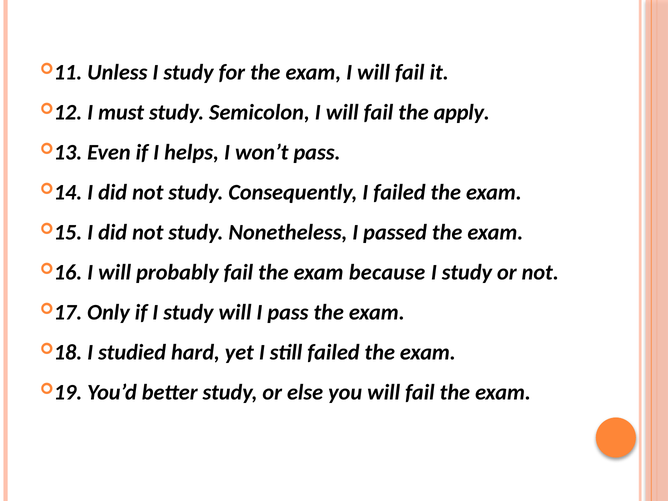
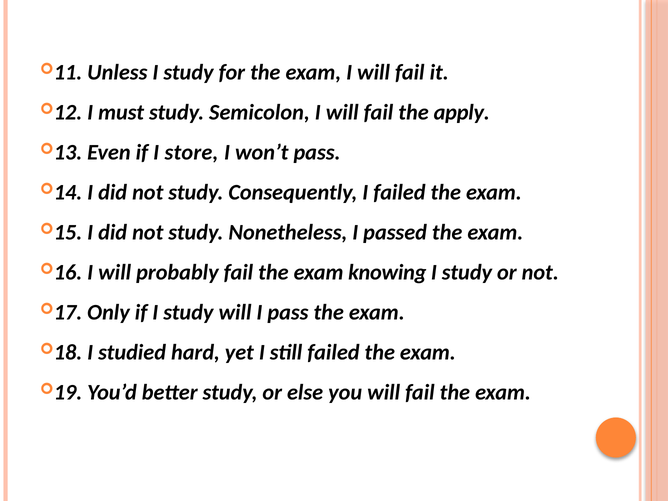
helps: helps -> store (191, 152)
because: because -> knowing (387, 272)
